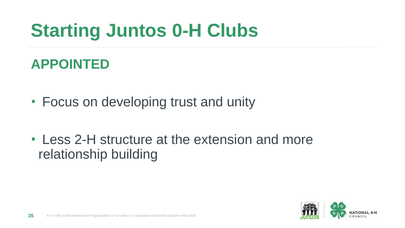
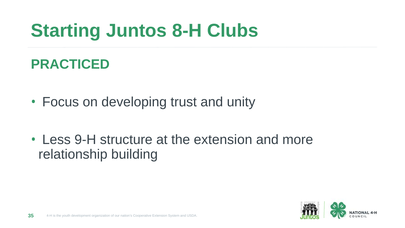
0-H: 0-H -> 8-H (187, 31)
APPOINTED: APPOINTED -> PRACTICED (70, 64)
2-H: 2-H -> 9-H (85, 140)
